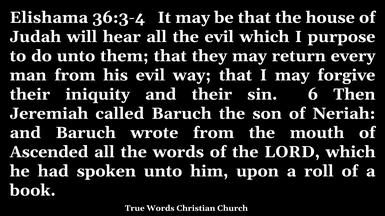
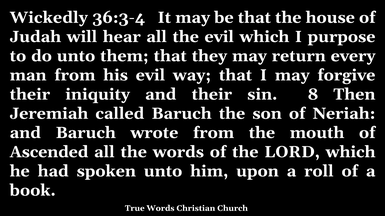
Elishama: Elishama -> Wickedly (49, 18)
6: 6 -> 8 (313, 95)
